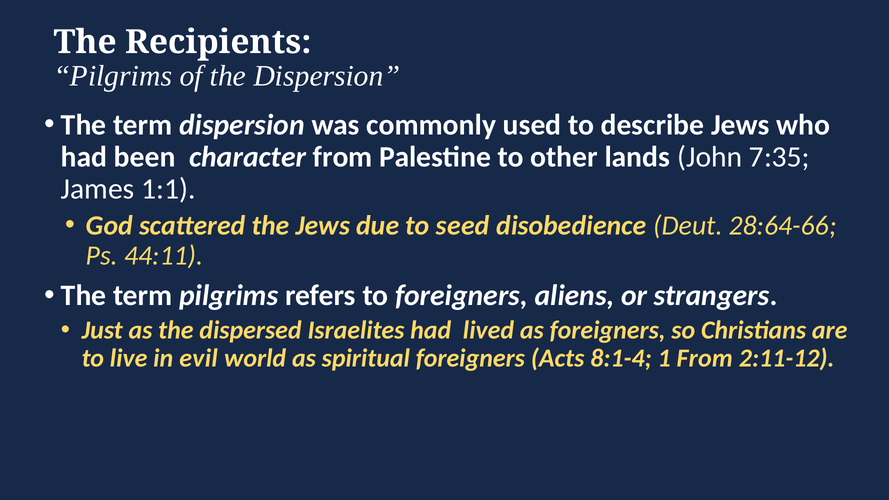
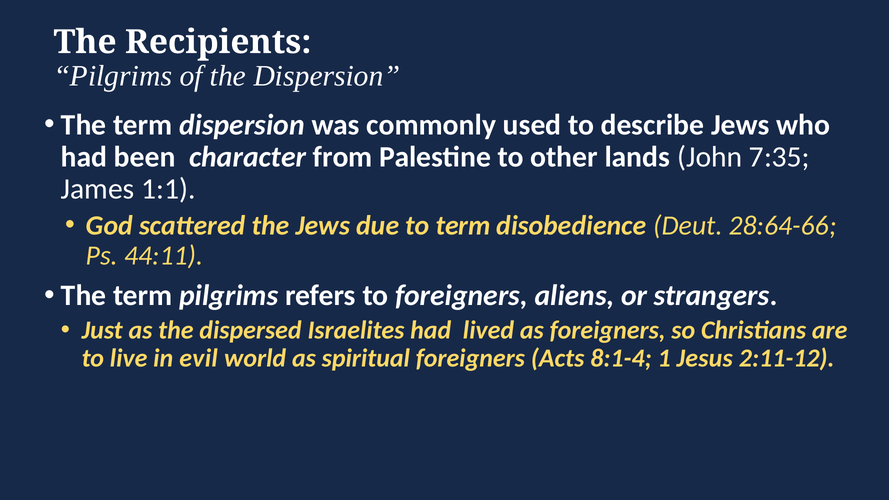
to seed: seed -> term (463, 225)
1 From: From -> Jesus (705, 358)
